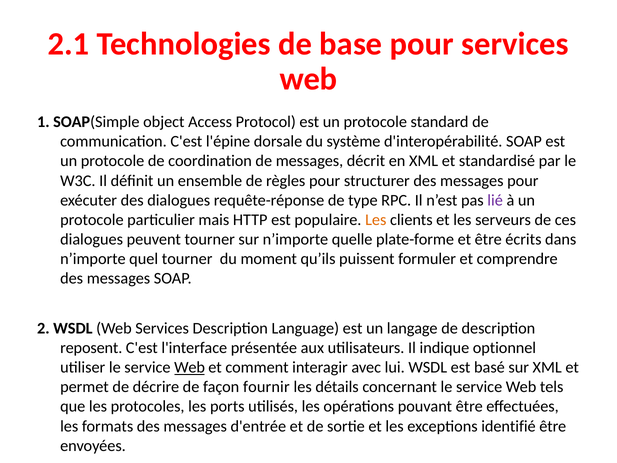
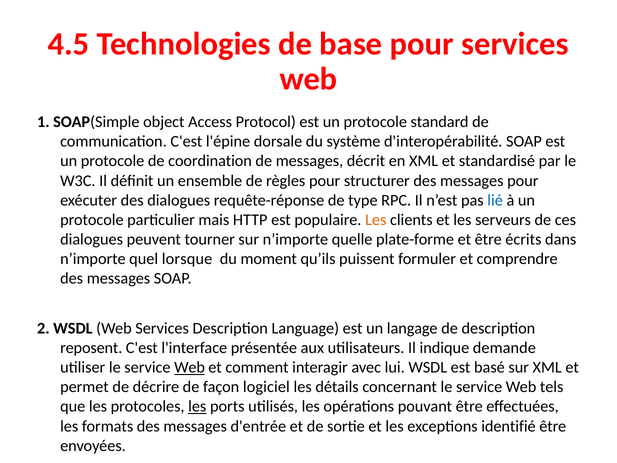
2.1: 2.1 -> 4.5 (69, 44)
lié colour: purple -> blue (495, 200)
quel tourner: tourner -> lorsque (187, 259)
optionnel: optionnel -> demande (504, 348)
fournir: fournir -> logiciel (266, 387)
les underline: none -> present (197, 406)
